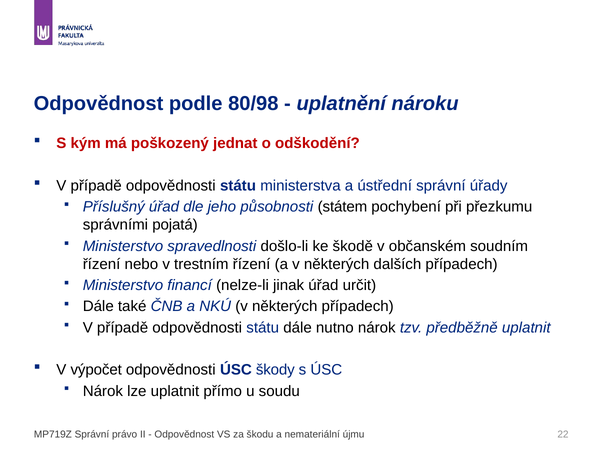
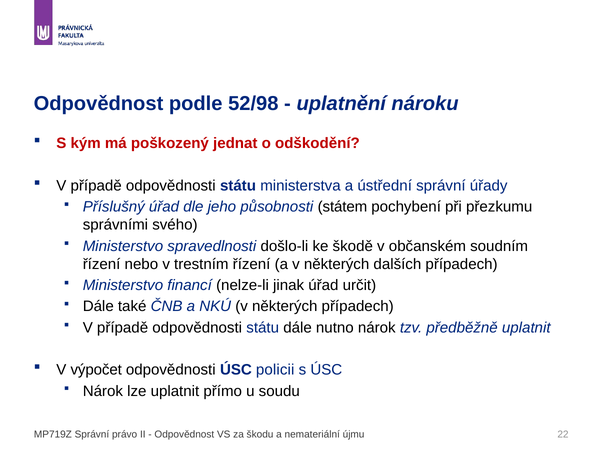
80/98: 80/98 -> 52/98 (253, 103)
pojatá: pojatá -> svého (175, 225)
škody: škody -> policii (275, 370)
